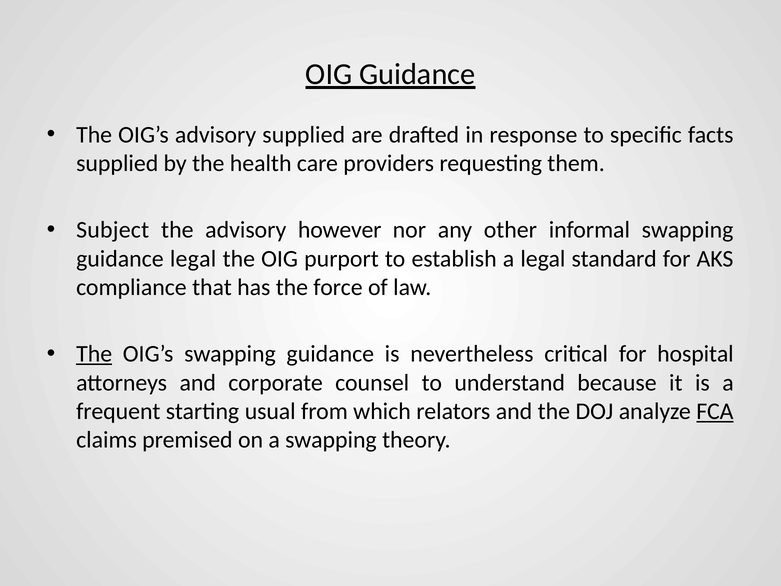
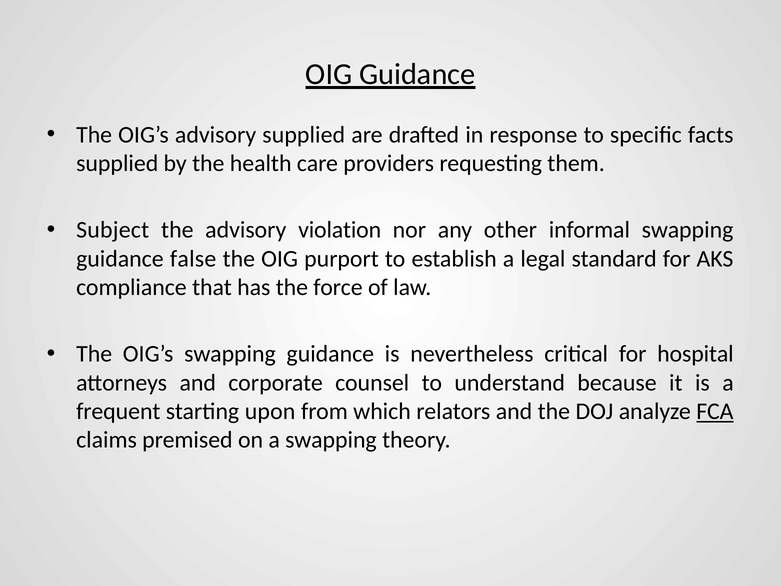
however: however -> violation (340, 230)
guidance legal: legal -> false (193, 259)
The underline: present -> none (94, 354)
usual: usual -> upon (270, 411)
